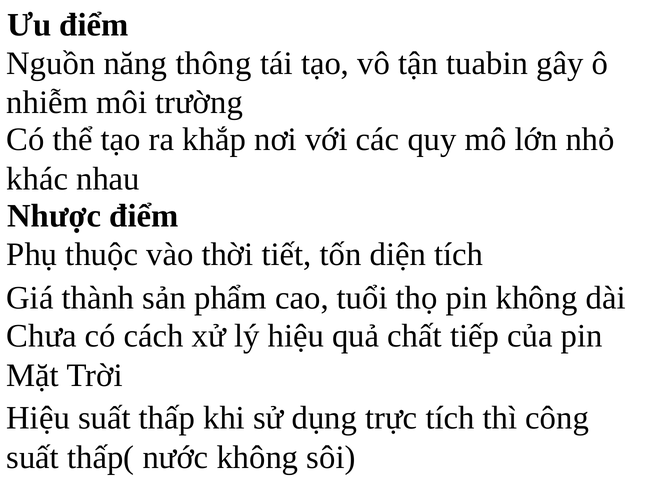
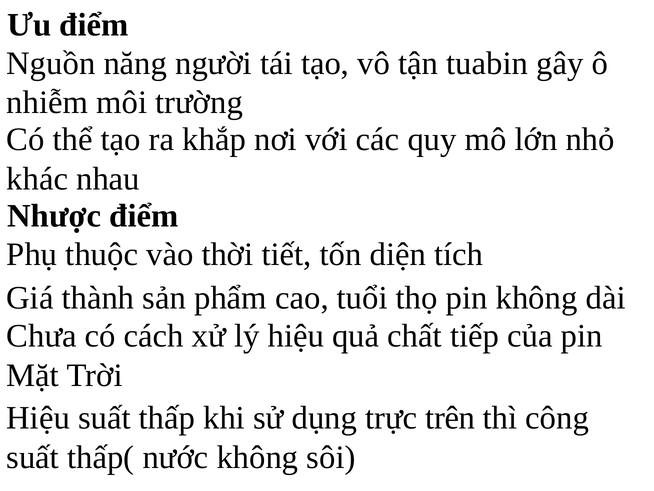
thông: thông -> người (214, 63)
trực tích: tích -> trên (450, 418)
